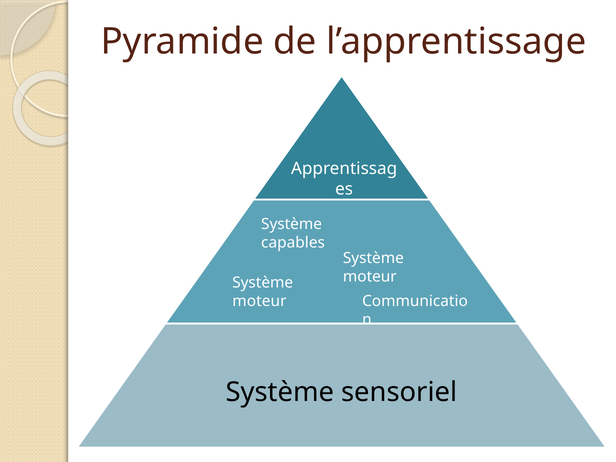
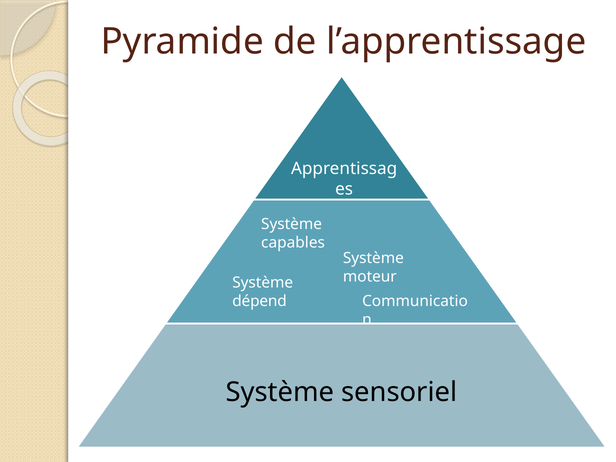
moteur: moteur -> dépend (260, 301)
